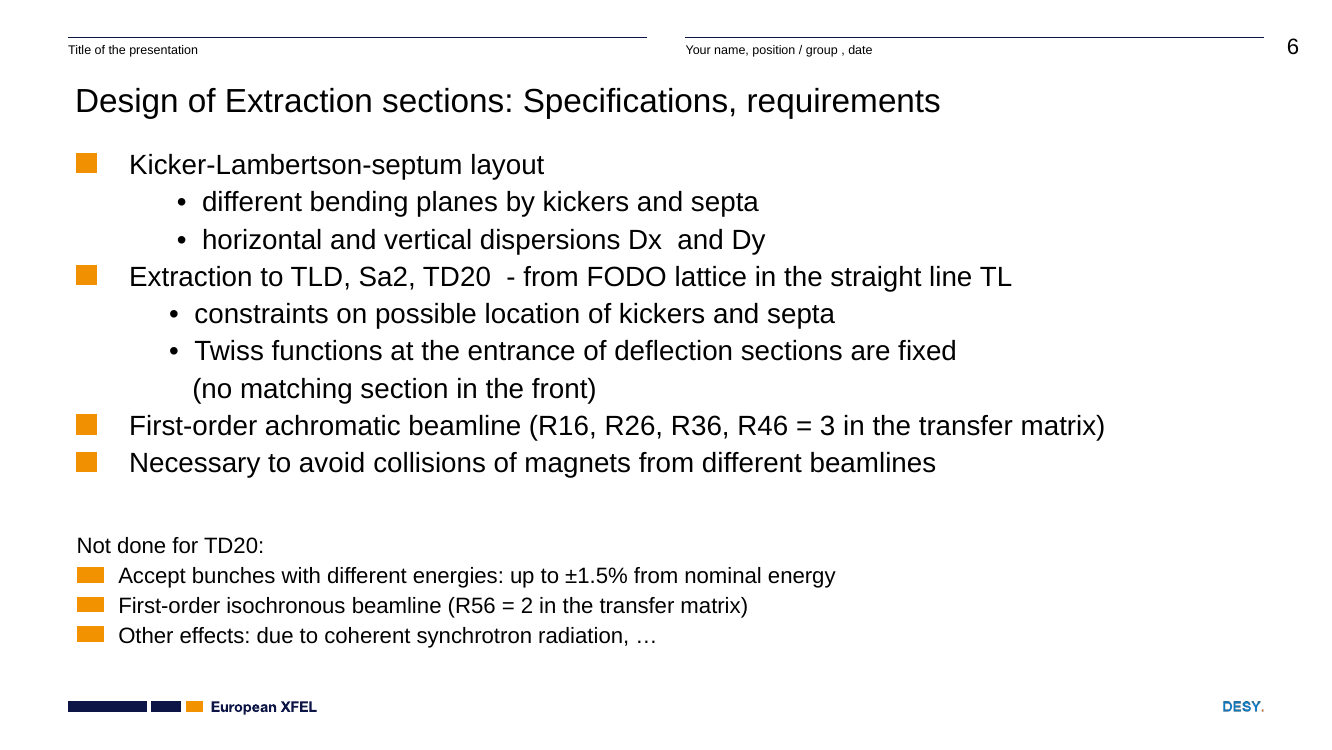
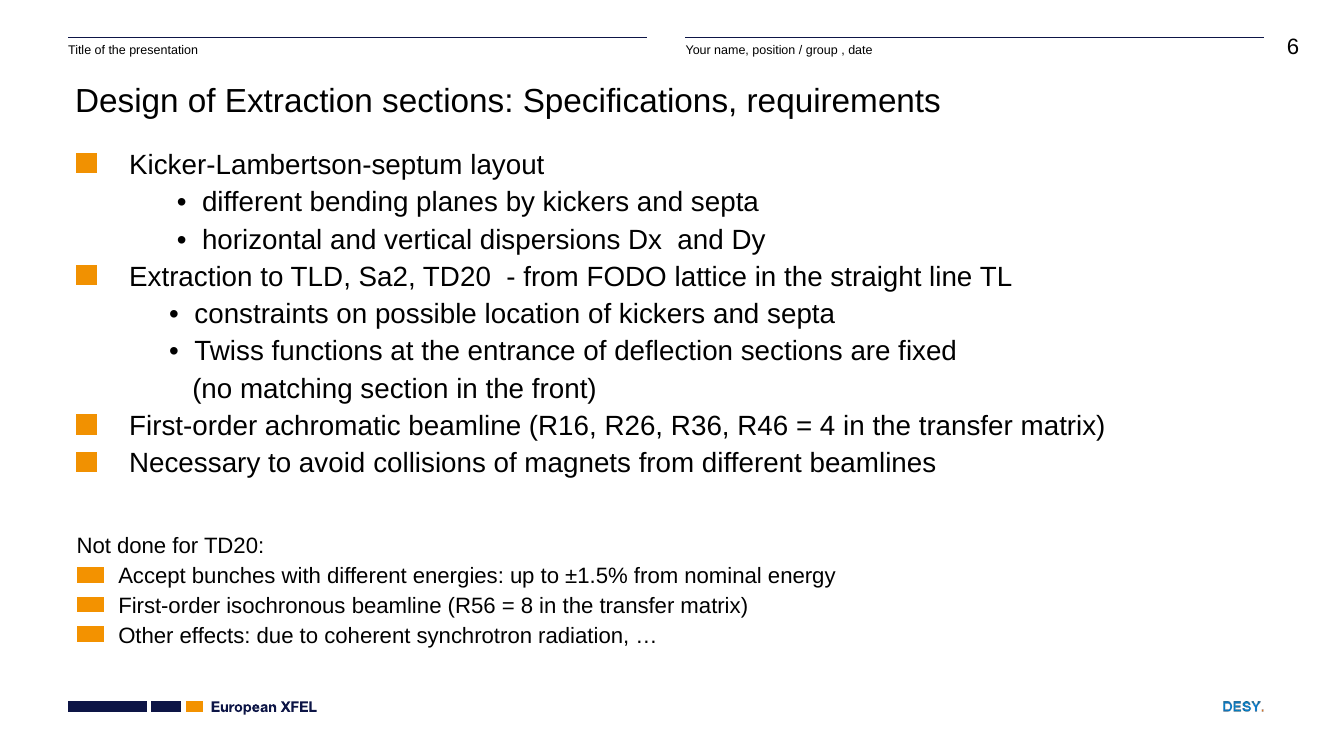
3: 3 -> 4 (828, 426)
2: 2 -> 8 (527, 606)
